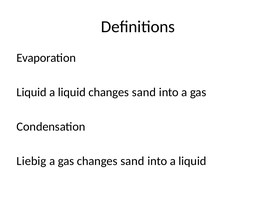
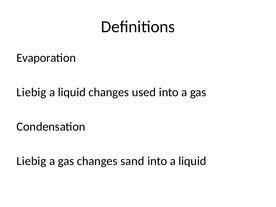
Liquid: Liquid -> Liebig (31, 92)
liquid changes sand: sand -> used (144, 92)
